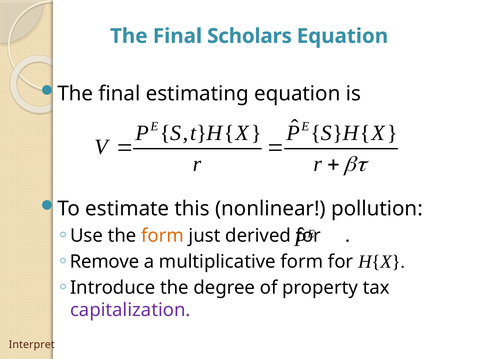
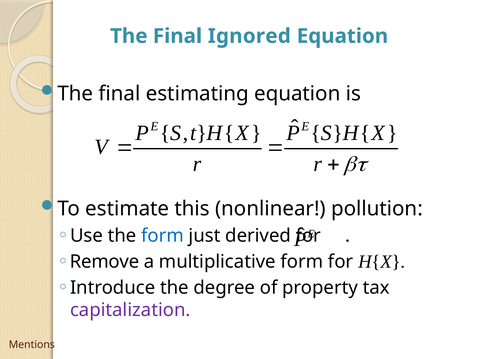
Scholars: Scholars -> Ignored (249, 36)
form colour: orange -> blue (163, 235)
Interpret: Interpret -> Mentions (32, 344)
